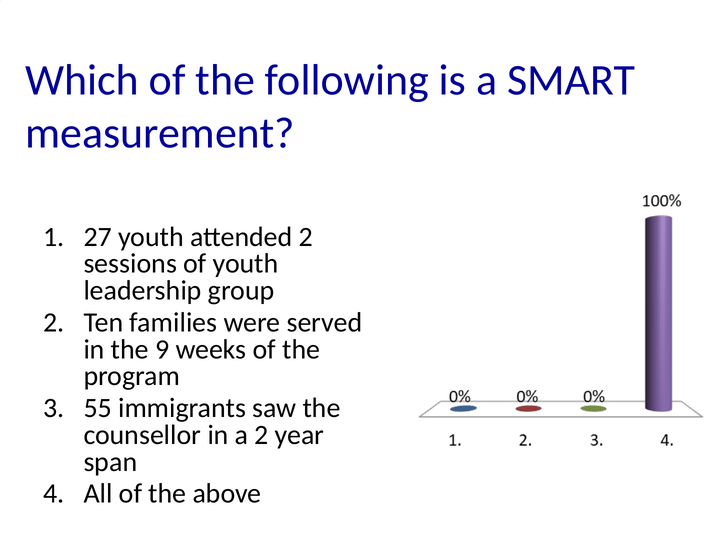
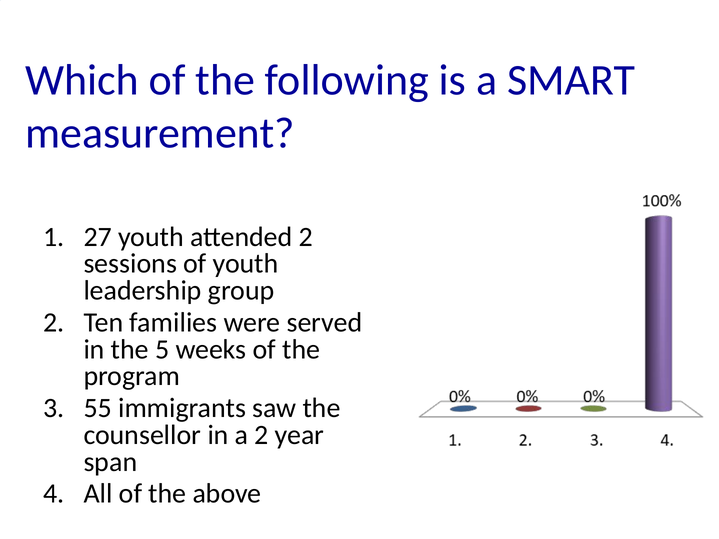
9: 9 -> 5 (162, 349)
